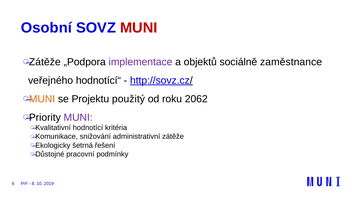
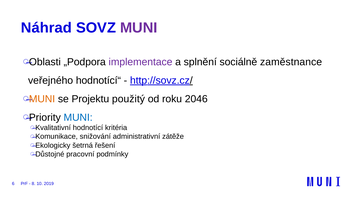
Osobní: Osobní -> Náhrad (46, 28)
MUNI colour: red -> purple (139, 28)
Zátěže: Zátěže -> Oblasti (45, 62)
objektů: objektů -> splnění (200, 62)
2062: 2062 -> 2046 (196, 99)
MUNI colour: purple -> blue (78, 117)
